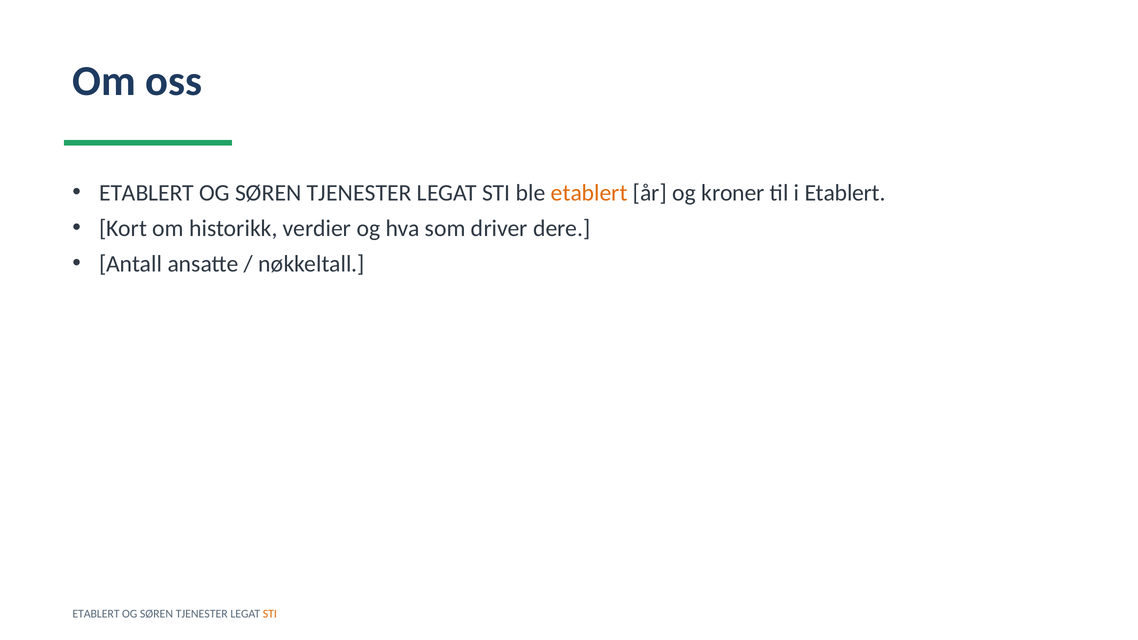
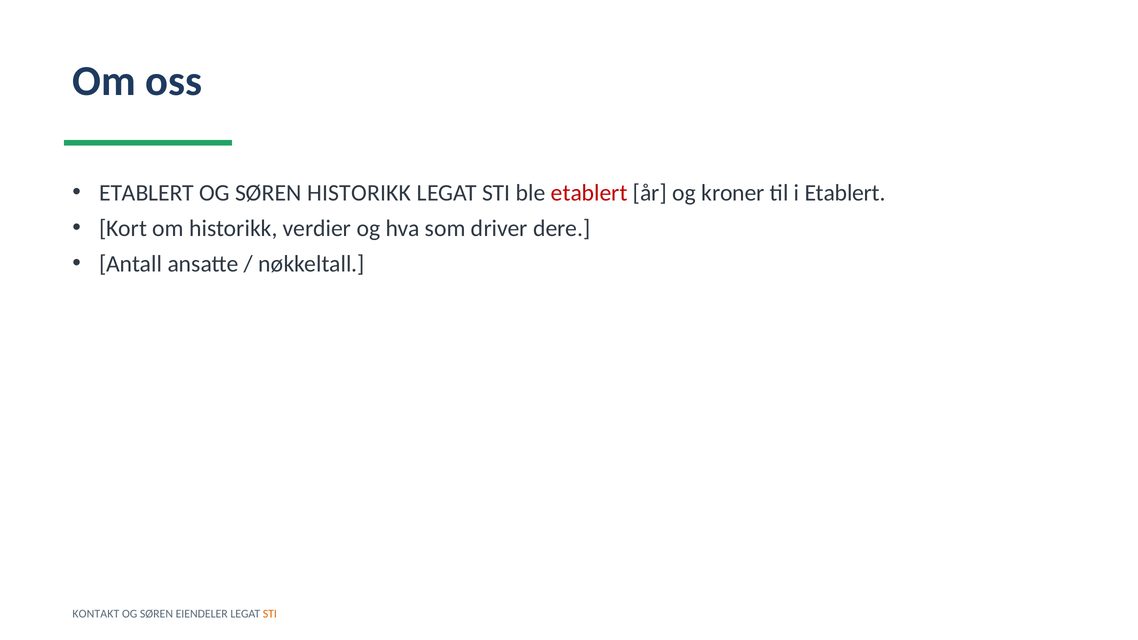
TJENESTER: TJENESTER -> HISTORIKK (359, 193)
etablert colour: orange -> red (589, 193)
ETABLERT: ETABLERT -> KONTAKT (96, 614)
TJENESTER: TJENESTER -> EIENDELER (202, 614)
